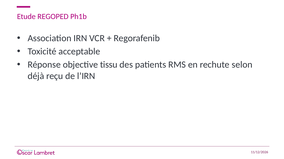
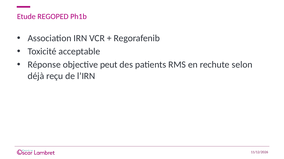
tissu: tissu -> peut (109, 65)
